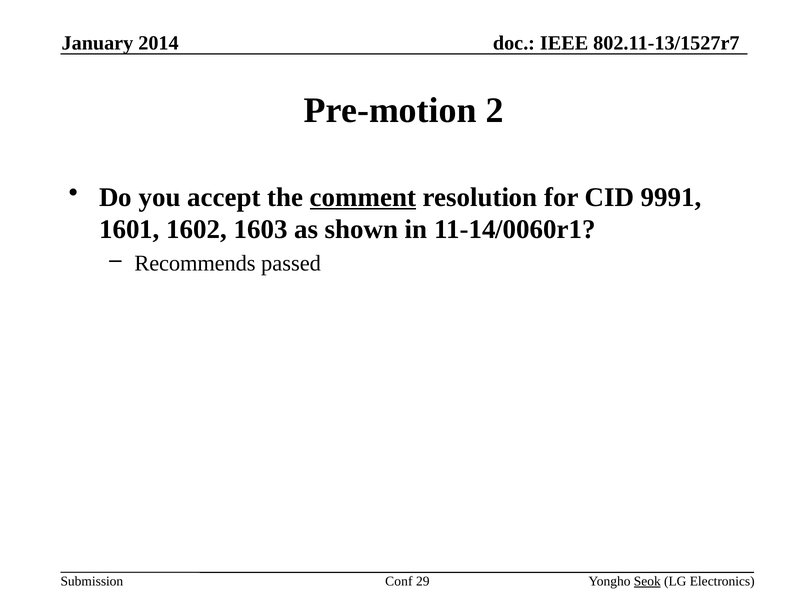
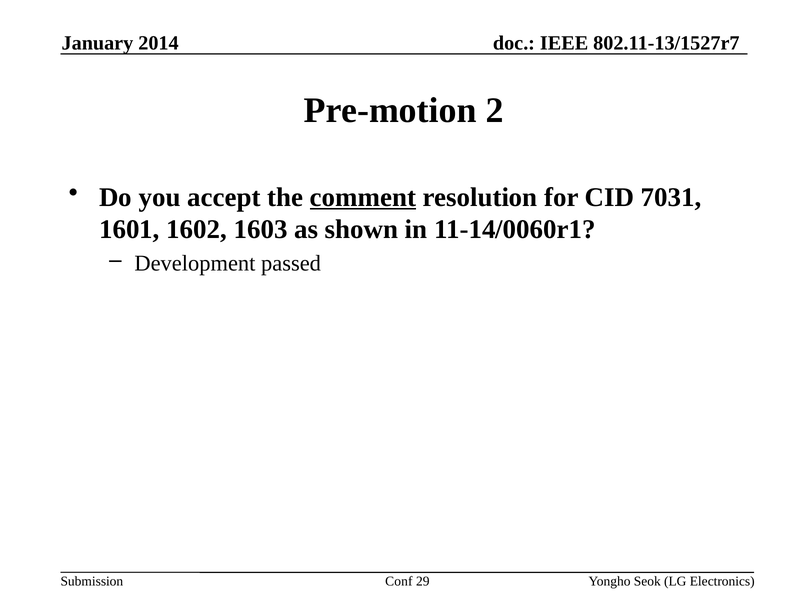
9991: 9991 -> 7031 (671, 197)
Recommends: Recommends -> Development (195, 263)
Seok underline: present -> none (647, 581)
